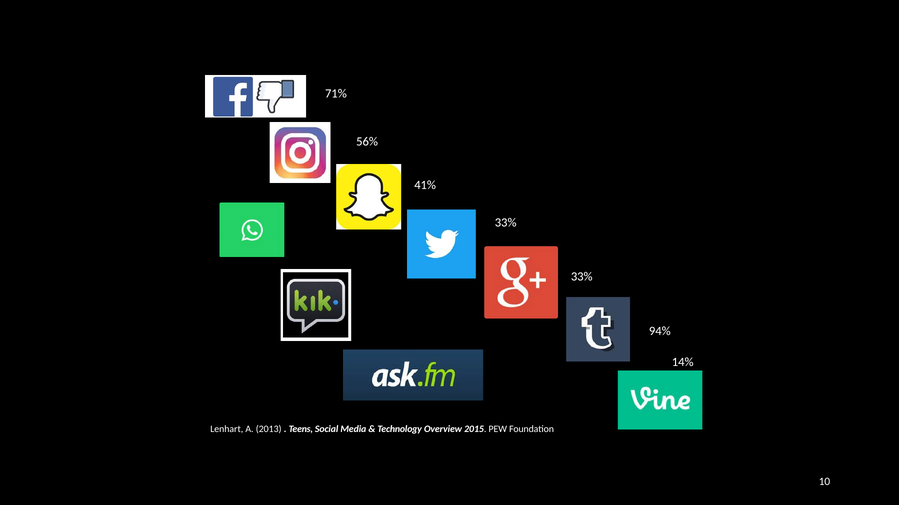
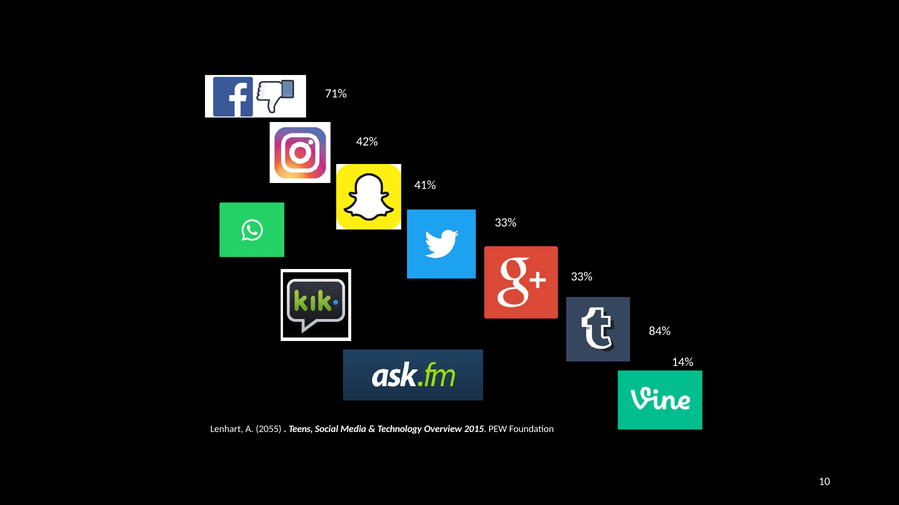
56%: 56% -> 42% (367, 142)
94%: 94% -> 84% (660, 331)
2013: 2013 -> 2055 (269, 430)
